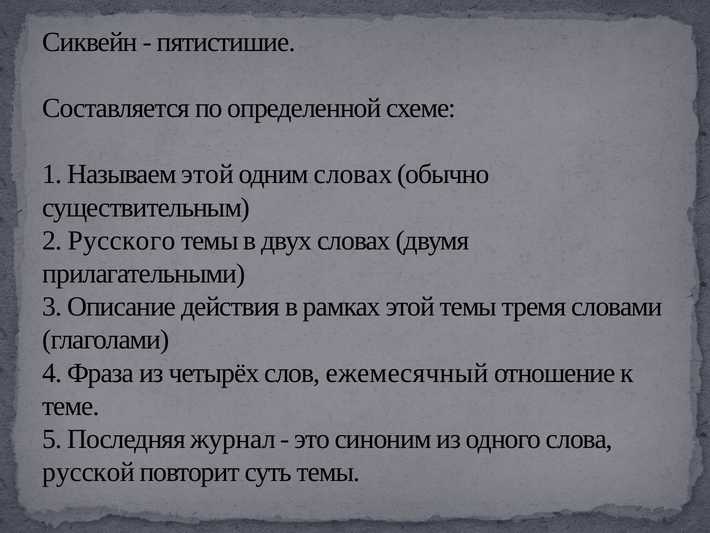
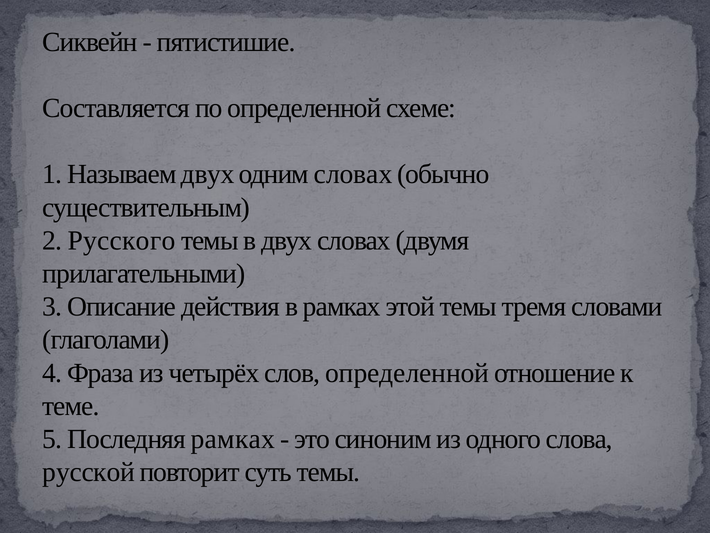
Называем этой: этой -> двух (208, 174)
слов ежемесячный: ежемесячный -> определенной (407, 373)
Последняя журнал: журнал -> рамках (233, 439)
